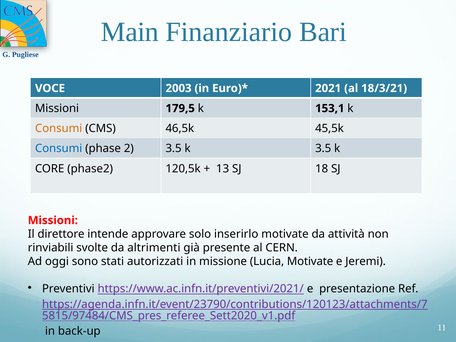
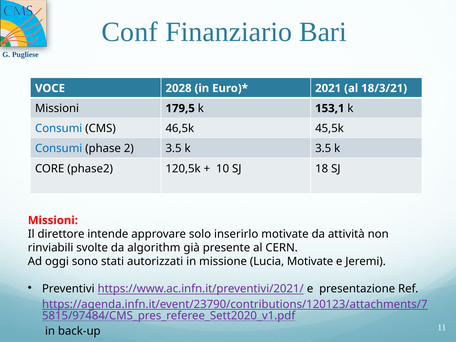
Main: Main -> Conf (130, 32)
2003: 2003 -> 2028 (179, 88)
Consumi colour: orange -> blue (59, 128)
13: 13 -> 10 (223, 169)
altrimenti: altrimenti -> algorithm (154, 248)
